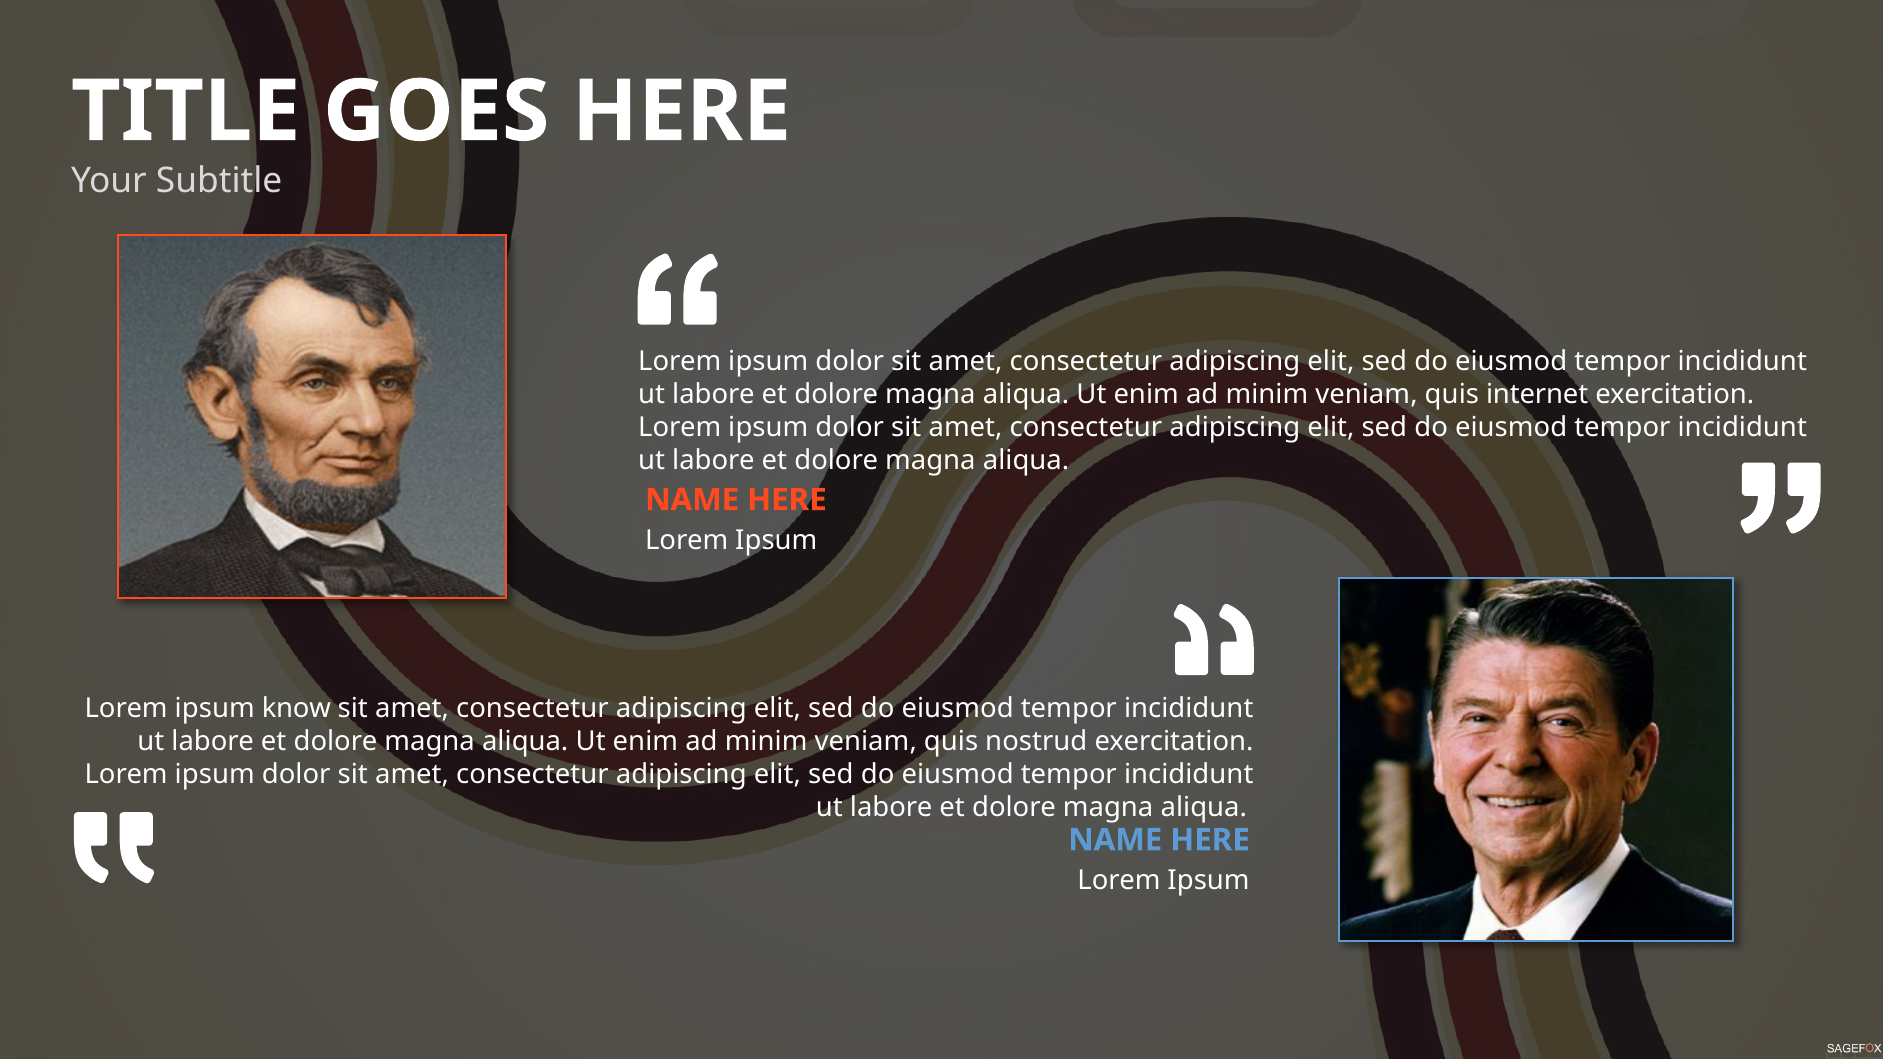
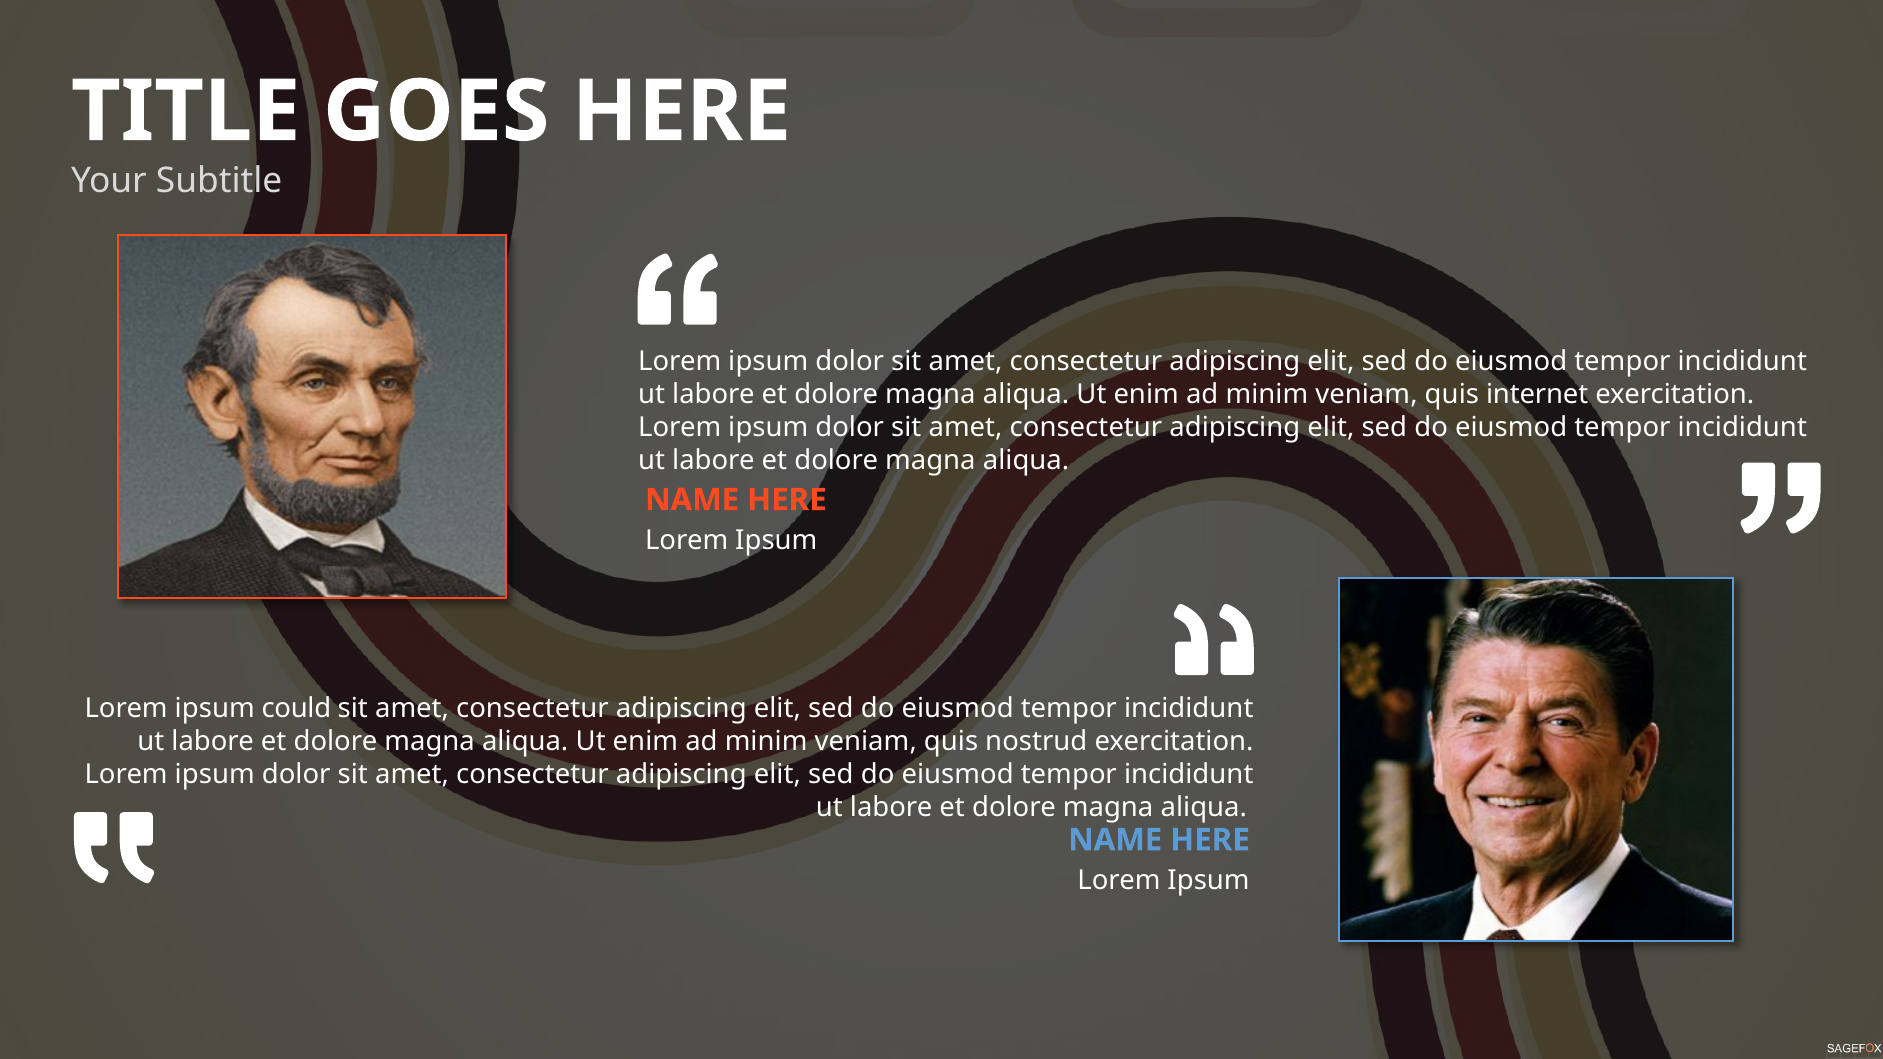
know: know -> could (296, 709)
